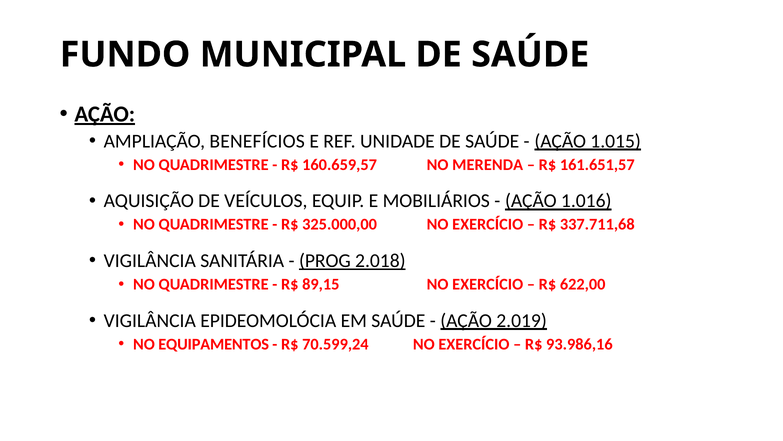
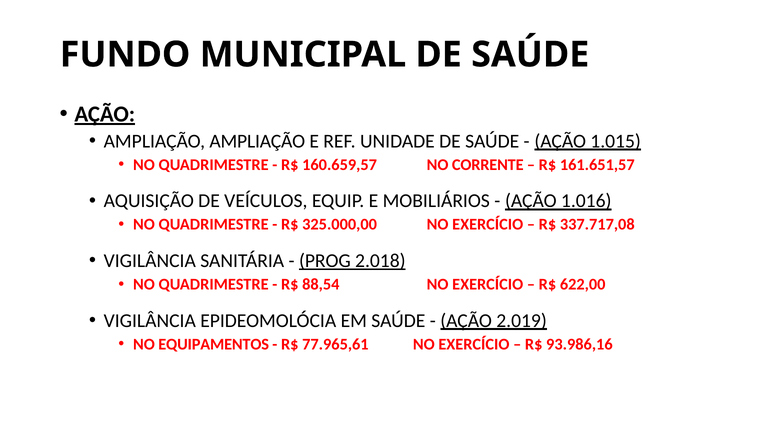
AMPLIAÇÃO BENEFÍCIOS: BENEFÍCIOS -> AMPLIAÇÃO (257, 141)
MERENDA: MERENDA -> CORRENTE (488, 165)
337.711,68: 337.711,68 -> 337.717,08 (597, 224)
89,15: 89,15 -> 88,54 (321, 284)
70.599,24: 70.599,24 -> 77.965,61 (335, 344)
